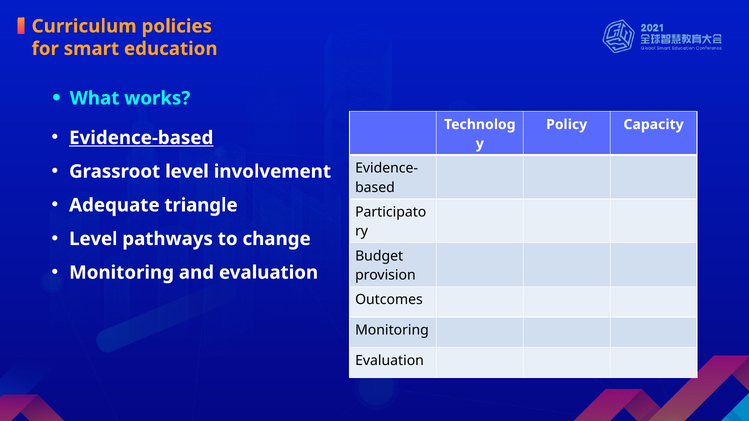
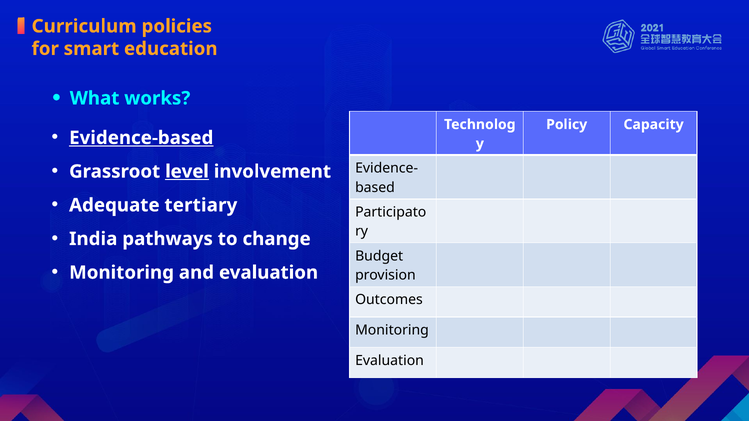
level underline: none -> present (187, 172)
triangle: triangle -> tertiary (201, 205)
Level: Level -> India (93, 239)
